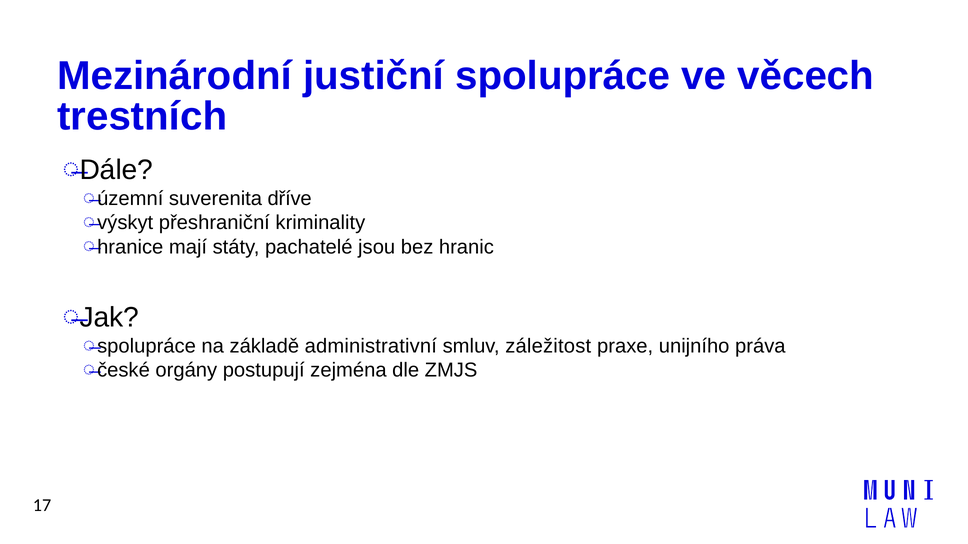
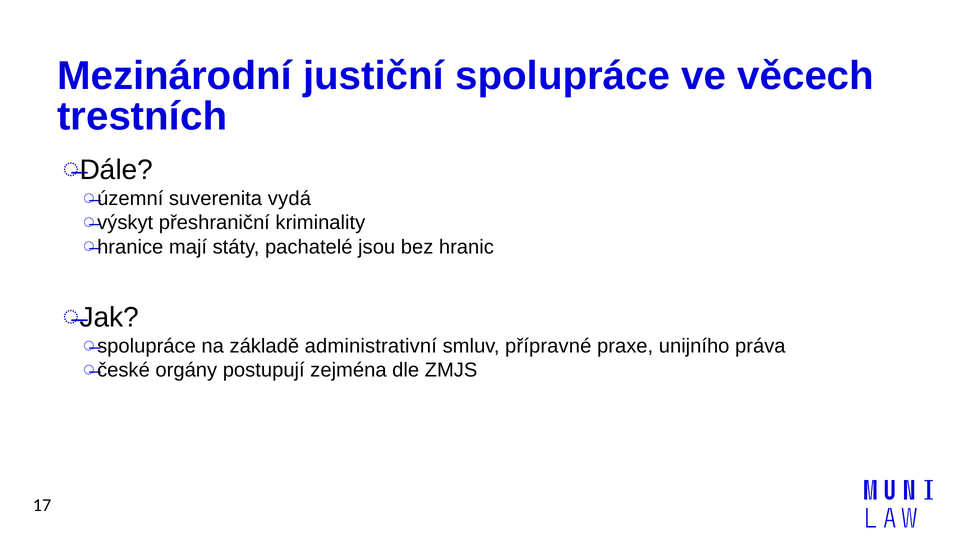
dříve: dříve -> vydá (289, 199)
záležitost: záležitost -> přípravné (548, 346)
